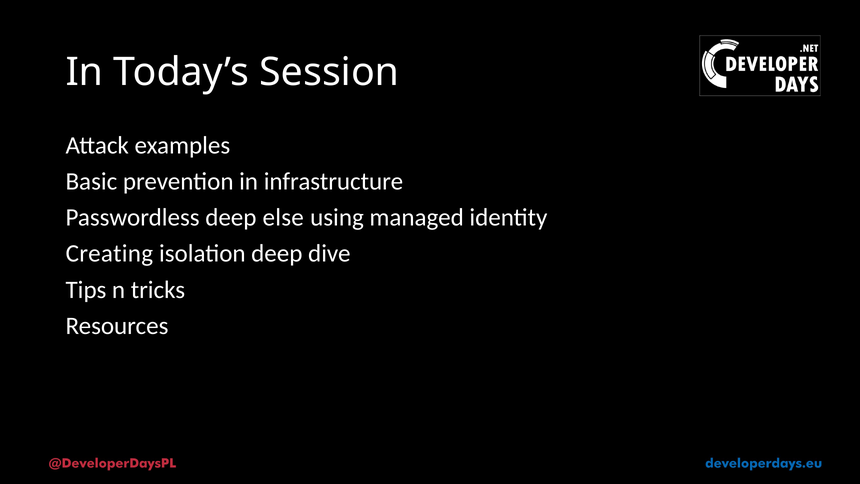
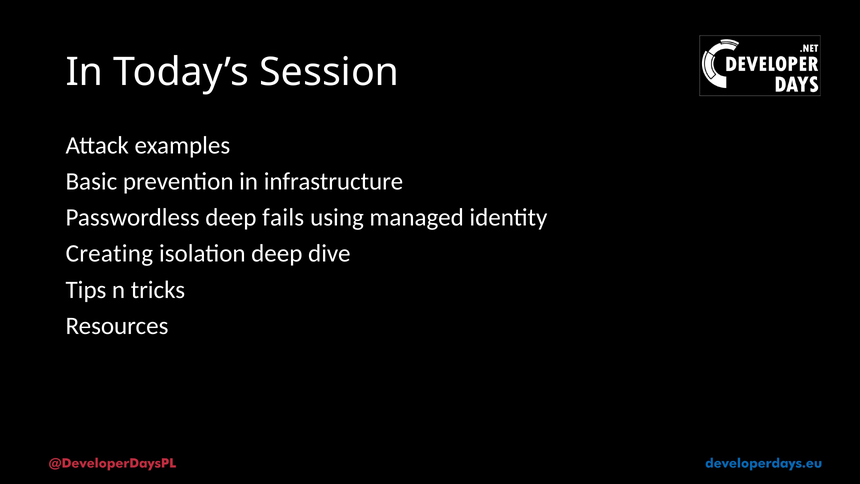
else: else -> fails (283, 218)
